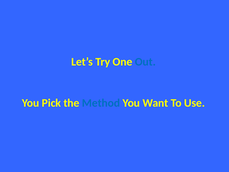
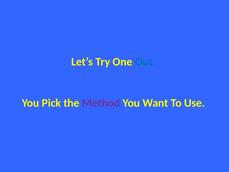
Method colour: blue -> purple (101, 103)
